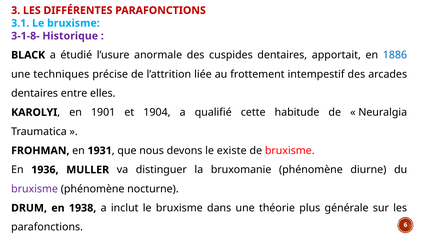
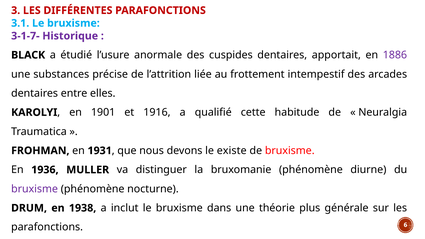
3-1-8-: 3-1-8- -> 3-1-7- (25, 36)
1886 colour: blue -> purple (395, 55)
techniques: techniques -> substances (61, 74)
1904: 1904 -> 1916 (157, 112)
